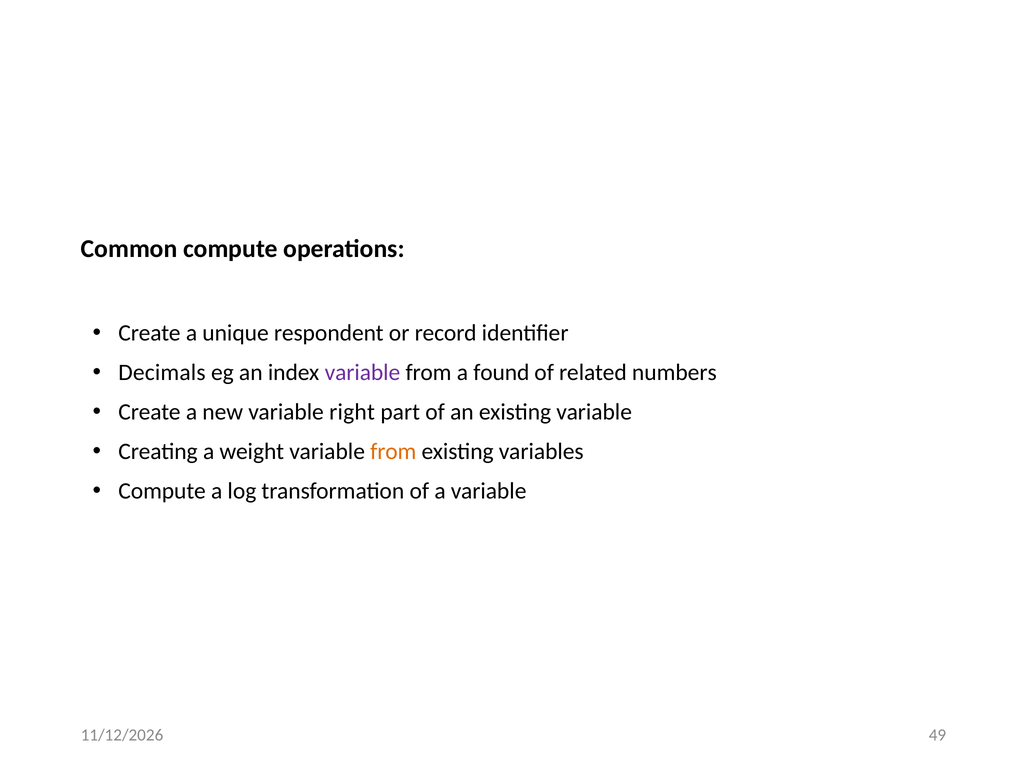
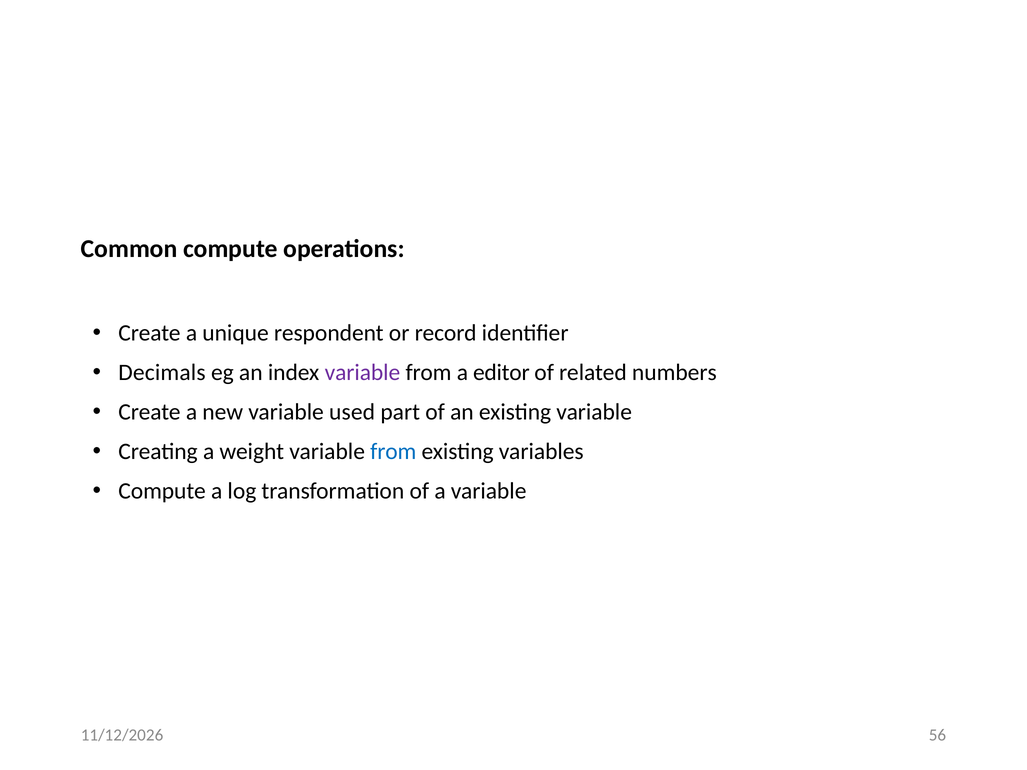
found: found -> editor (501, 373)
right: right -> used (352, 412)
from colour: orange -> blue (393, 452)
49: 49 -> 56 (937, 735)
